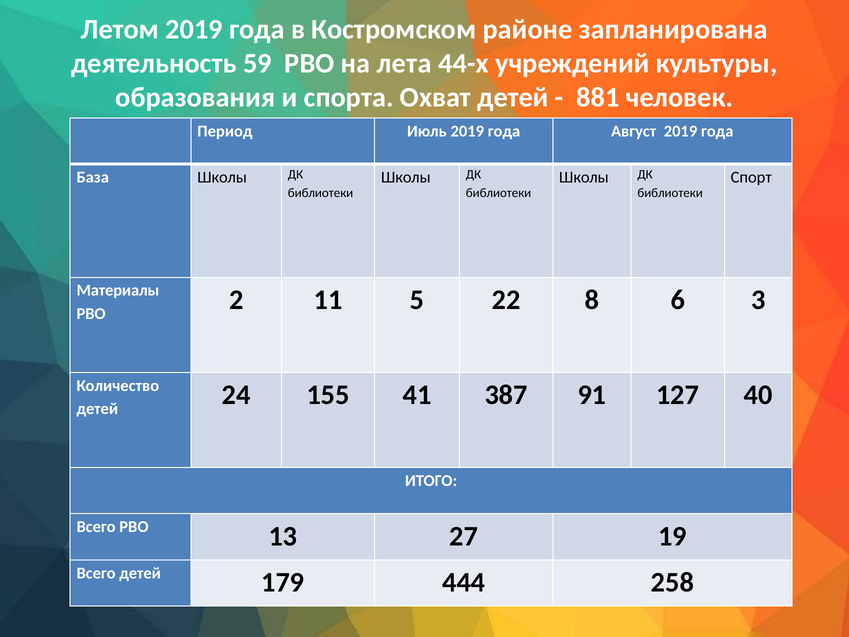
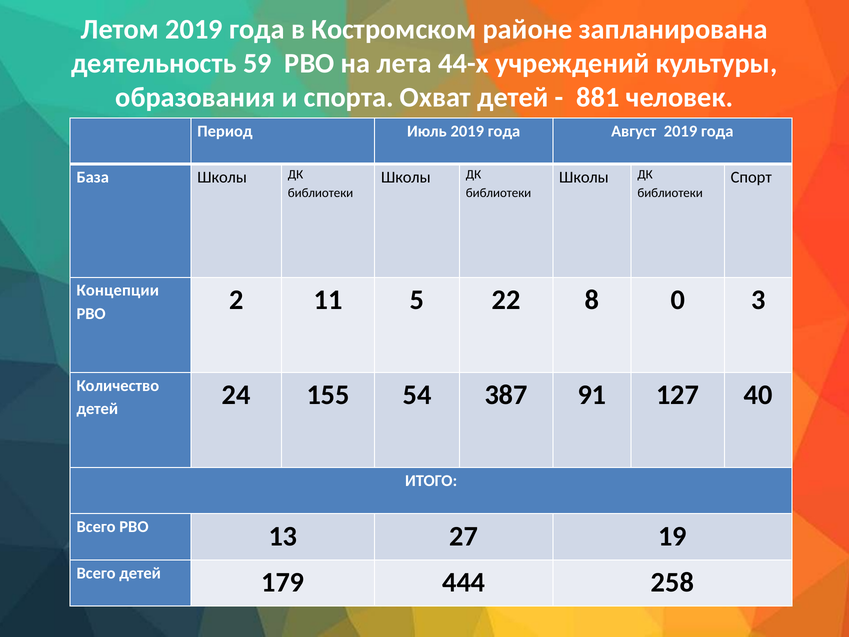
Материалы: Материалы -> Концепции (118, 290)
6: 6 -> 0 (678, 300)
41: 41 -> 54 (417, 395)
